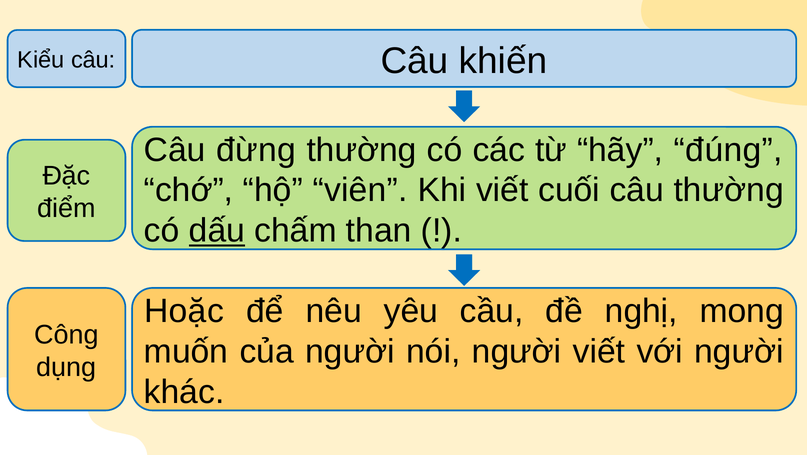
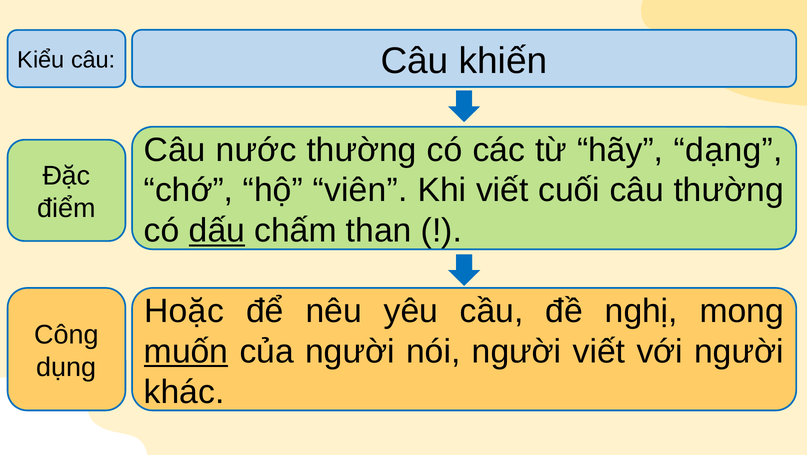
đừng: đừng -> nước (256, 150)
đúng: đúng -> dạng (728, 150)
muốn underline: none -> present (186, 352)
